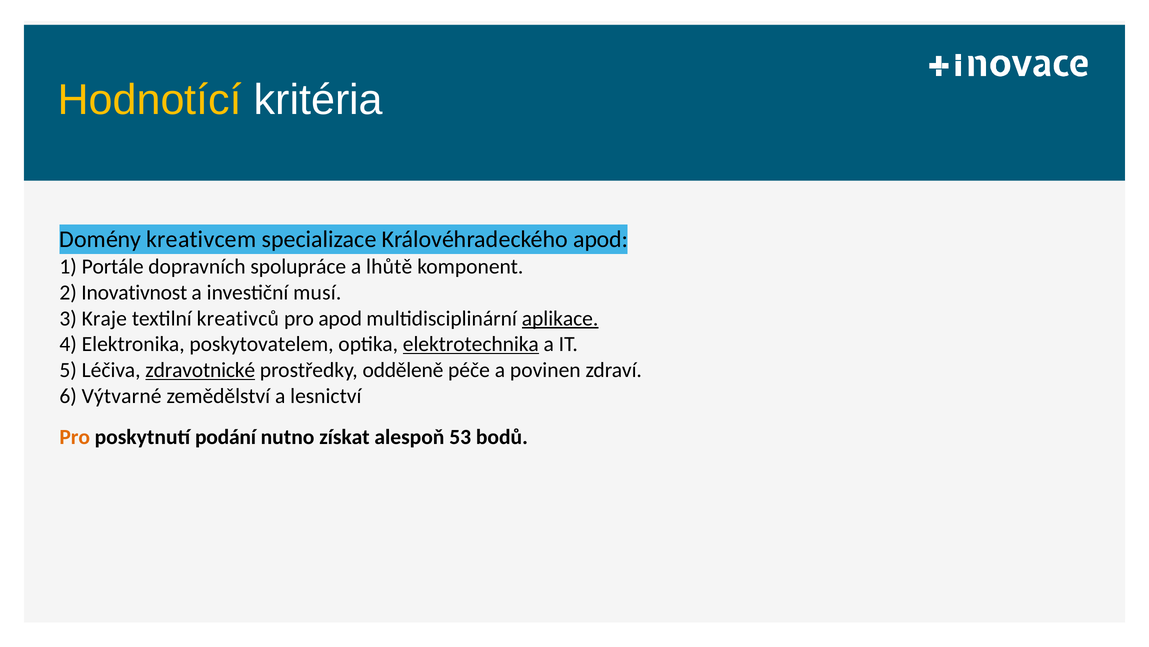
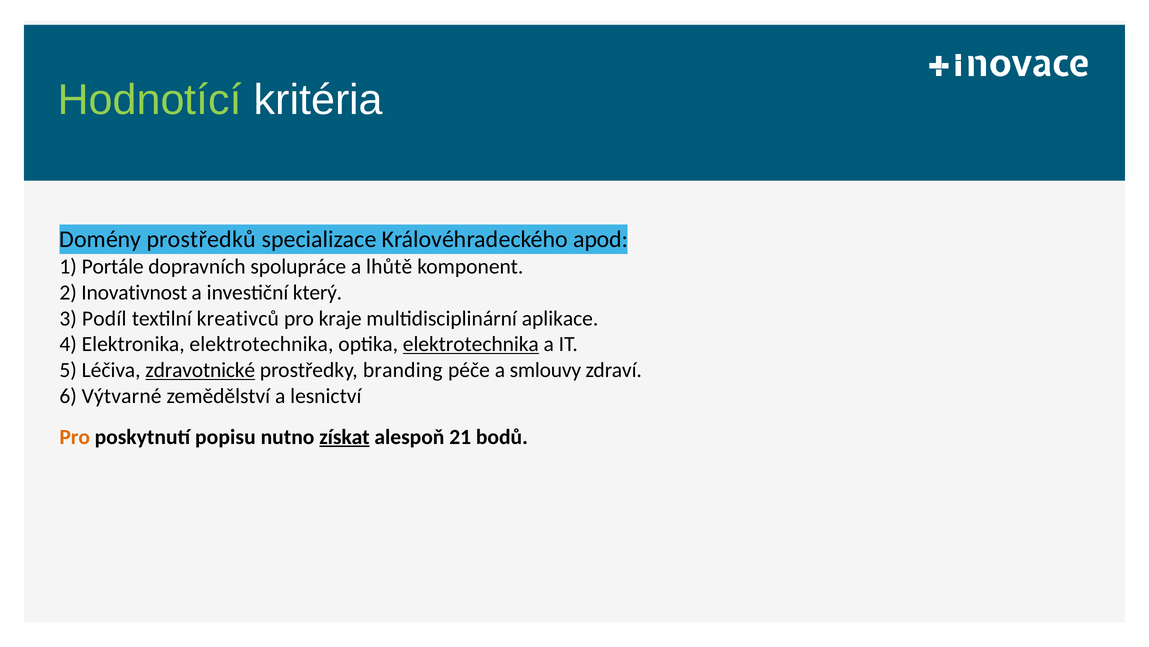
Hodnotící colour: yellow -> light green (150, 100)
kreativcem: kreativcem -> prostředků (201, 239)
musí: musí -> který (317, 292)
Kraje: Kraje -> Podíl (104, 318)
pro apod: apod -> kraje (340, 318)
aplikace underline: present -> none (560, 318)
Elektronika poskytovatelem: poskytovatelem -> elektrotechnika (261, 344)
odděleně: odděleně -> branding (403, 370)
povinen: povinen -> smlouvy (545, 370)
podání: podání -> popisu (225, 437)
získat underline: none -> present (344, 437)
53: 53 -> 21 (460, 437)
